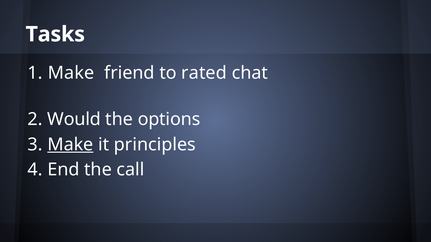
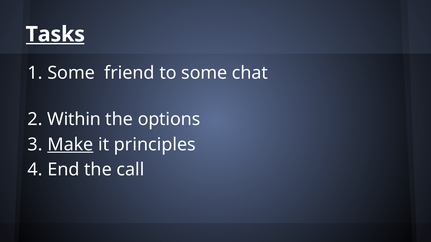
Tasks underline: none -> present (55, 34)
Make: Make -> Some (71, 73)
to rated: rated -> some (204, 73)
Would: Would -> Within (74, 120)
